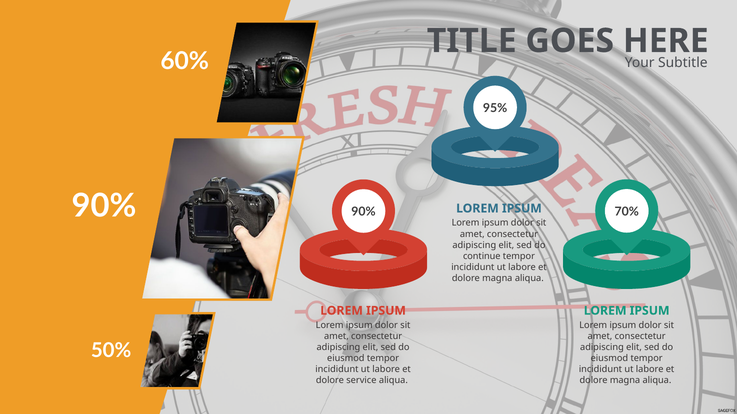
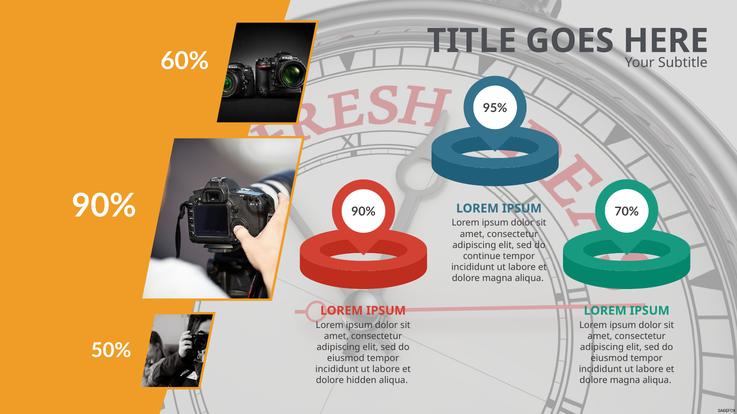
service: service -> hidden (361, 381)
